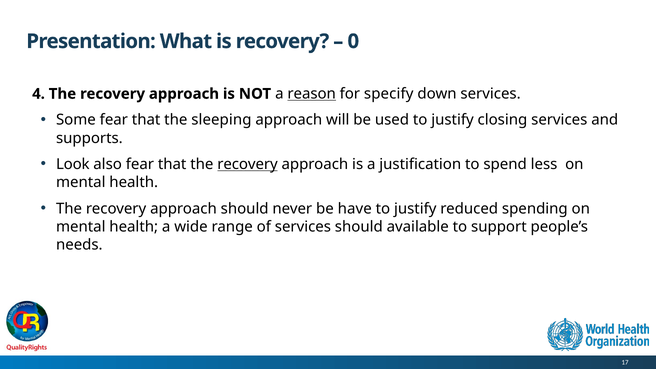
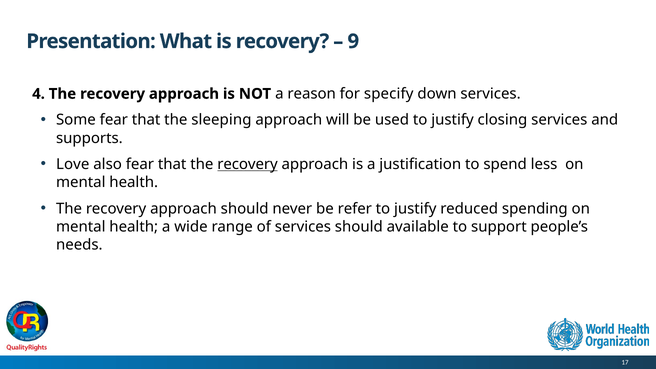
0: 0 -> 9 (353, 41)
reason underline: present -> none (312, 94)
Look: Look -> Love (73, 164)
have: have -> refer (355, 209)
